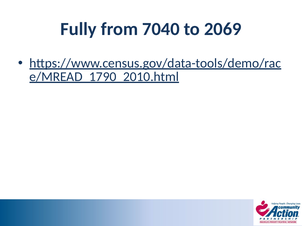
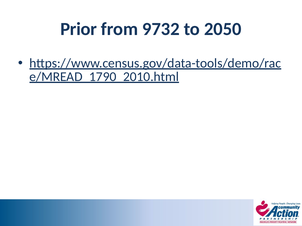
Fully: Fully -> Prior (79, 29)
7040: 7040 -> 9732 (161, 29)
2069: 2069 -> 2050 (223, 29)
